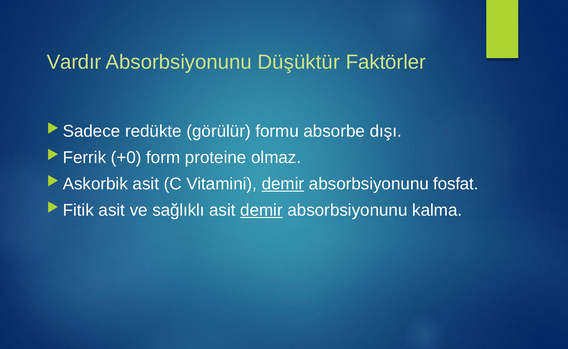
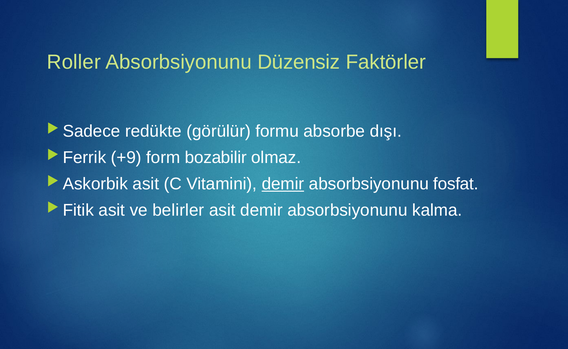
Vardır: Vardır -> Roller (74, 62)
Düşüktür: Düşüktür -> Düzensiz (299, 62)
+0: +0 -> +9 (126, 158)
proteine: proteine -> bozabilir (216, 158)
sağlıklı: sağlıklı -> belirler (178, 210)
demir underline: present -> none (262, 210)
